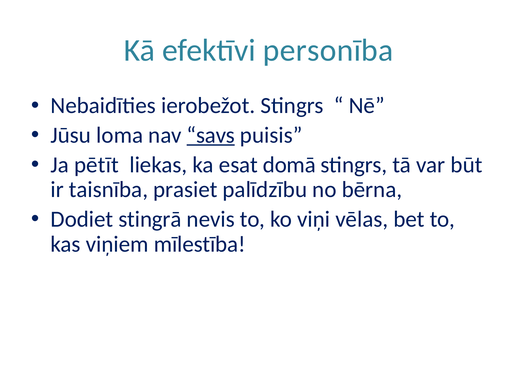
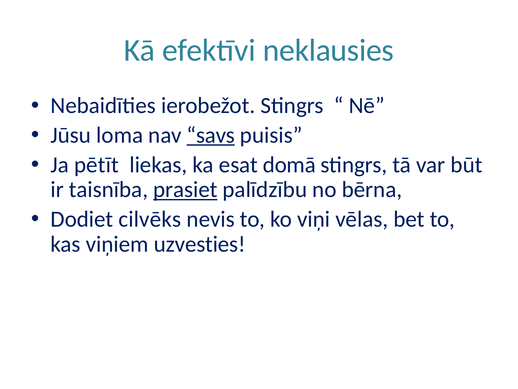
personība: personība -> neklausies (328, 50)
prasiet underline: none -> present (185, 189)
stingrā: stingrā -> cilvēks (150, 219)
mīlestība: mīlestība -> uzvesties (200, 244)
